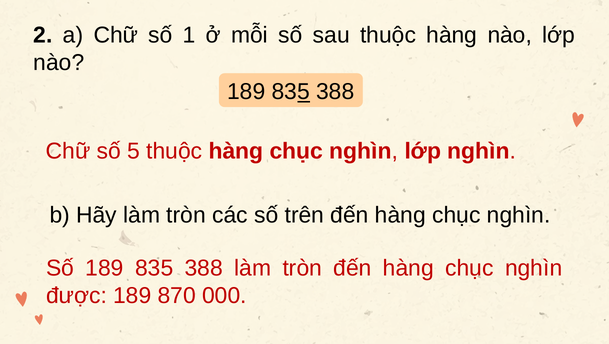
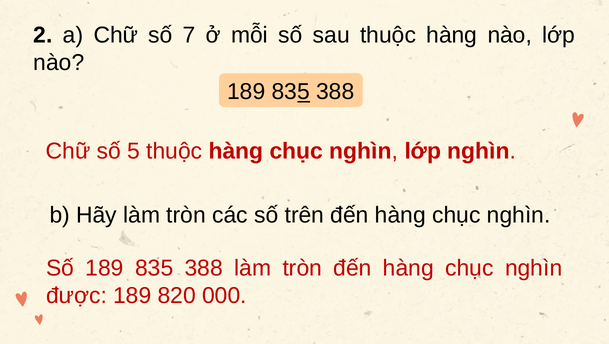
1: 1 -> 7 (189, 35)
870: 870 -> 820 (177, 295)
